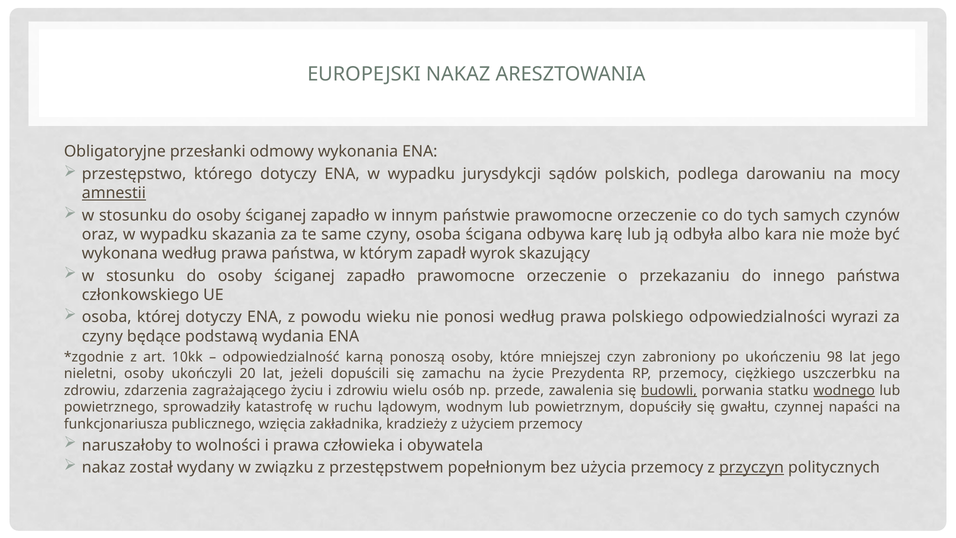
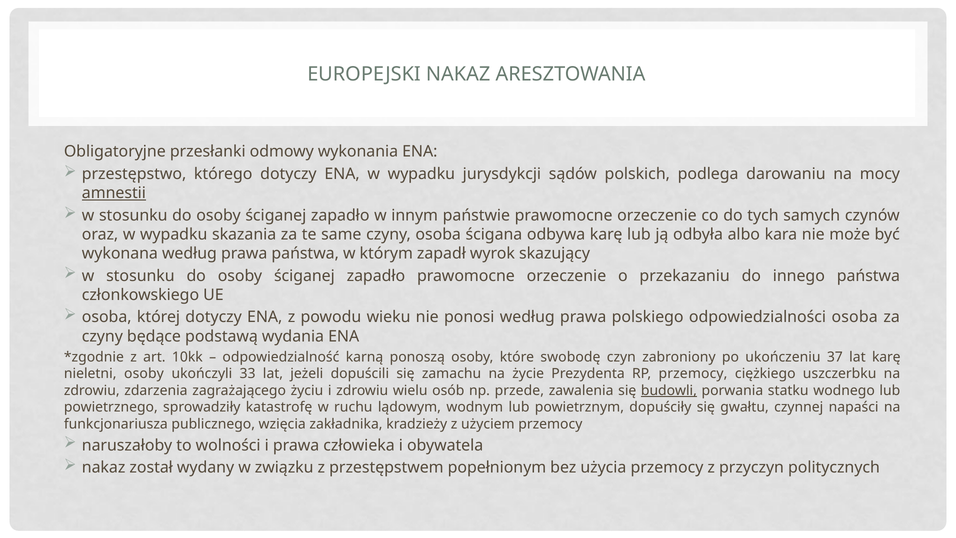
odpowiedzialności wyrazi: wyrazi -> osoba (855, 317)
mniejszej: mniejszej -> swobodę (570, 357)
98: 98 -> 37 (835, 357)
lat jego: jego -> karę (886, 357)
20: 20 -> 33 (248, 374)
wodnego underline: present -> none (844, 390)
przyczyn underline: present -> none (752, 467)
